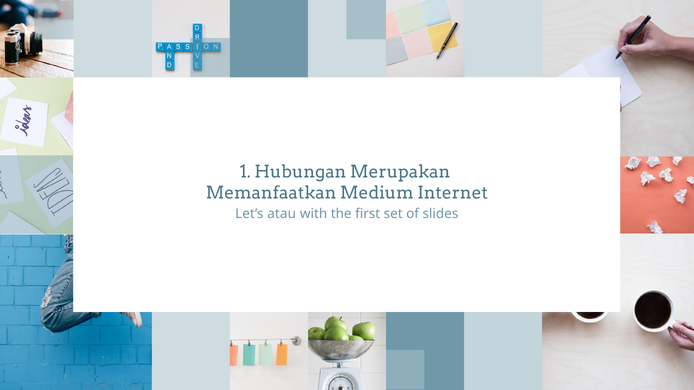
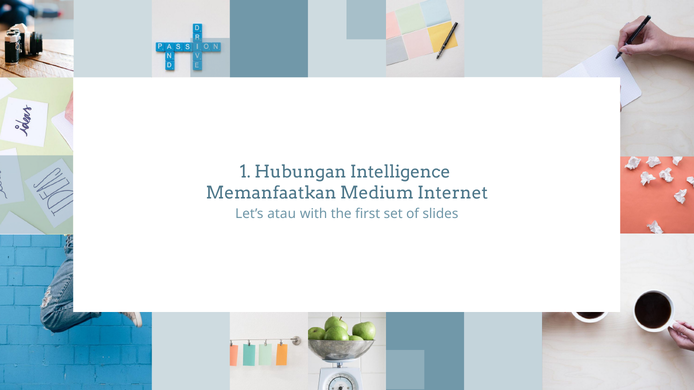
Merupakan: Merupakan -> Intelligence (400, 172)
